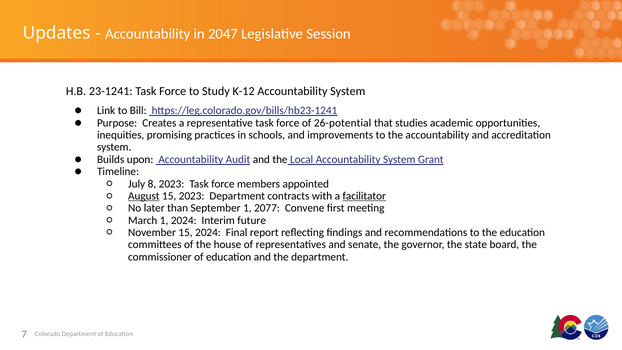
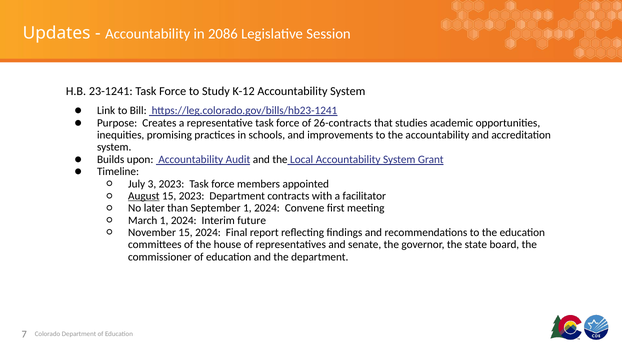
2047: 2047 -> 2086 (223, 34)
26-potential: 26-potential -> 26-contracts (343, 123)
8: 8 -> 3 (152, 184)
facilitator underline: present -> none (364, 196)
September 1 2077: 2077 -> 2024 (267, 208)
